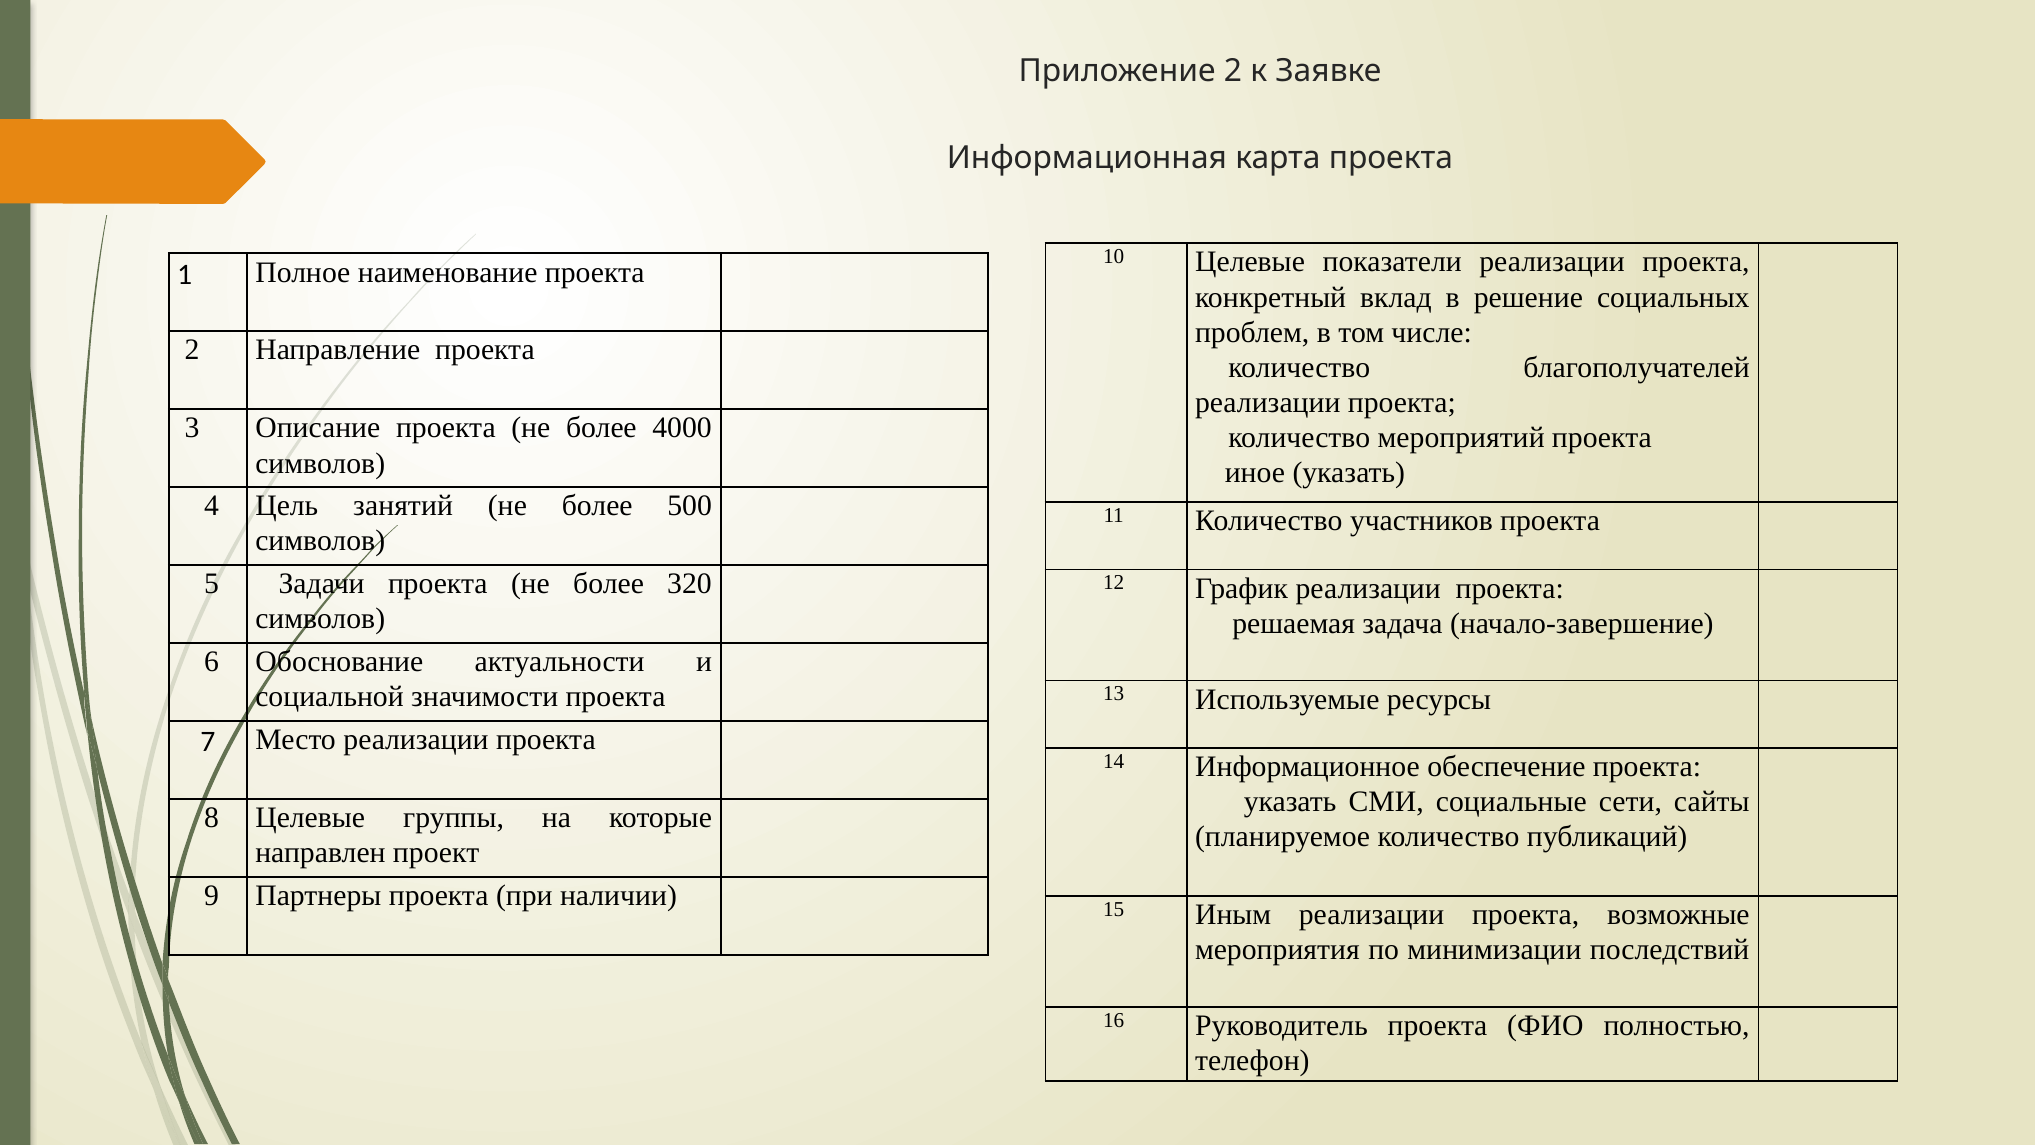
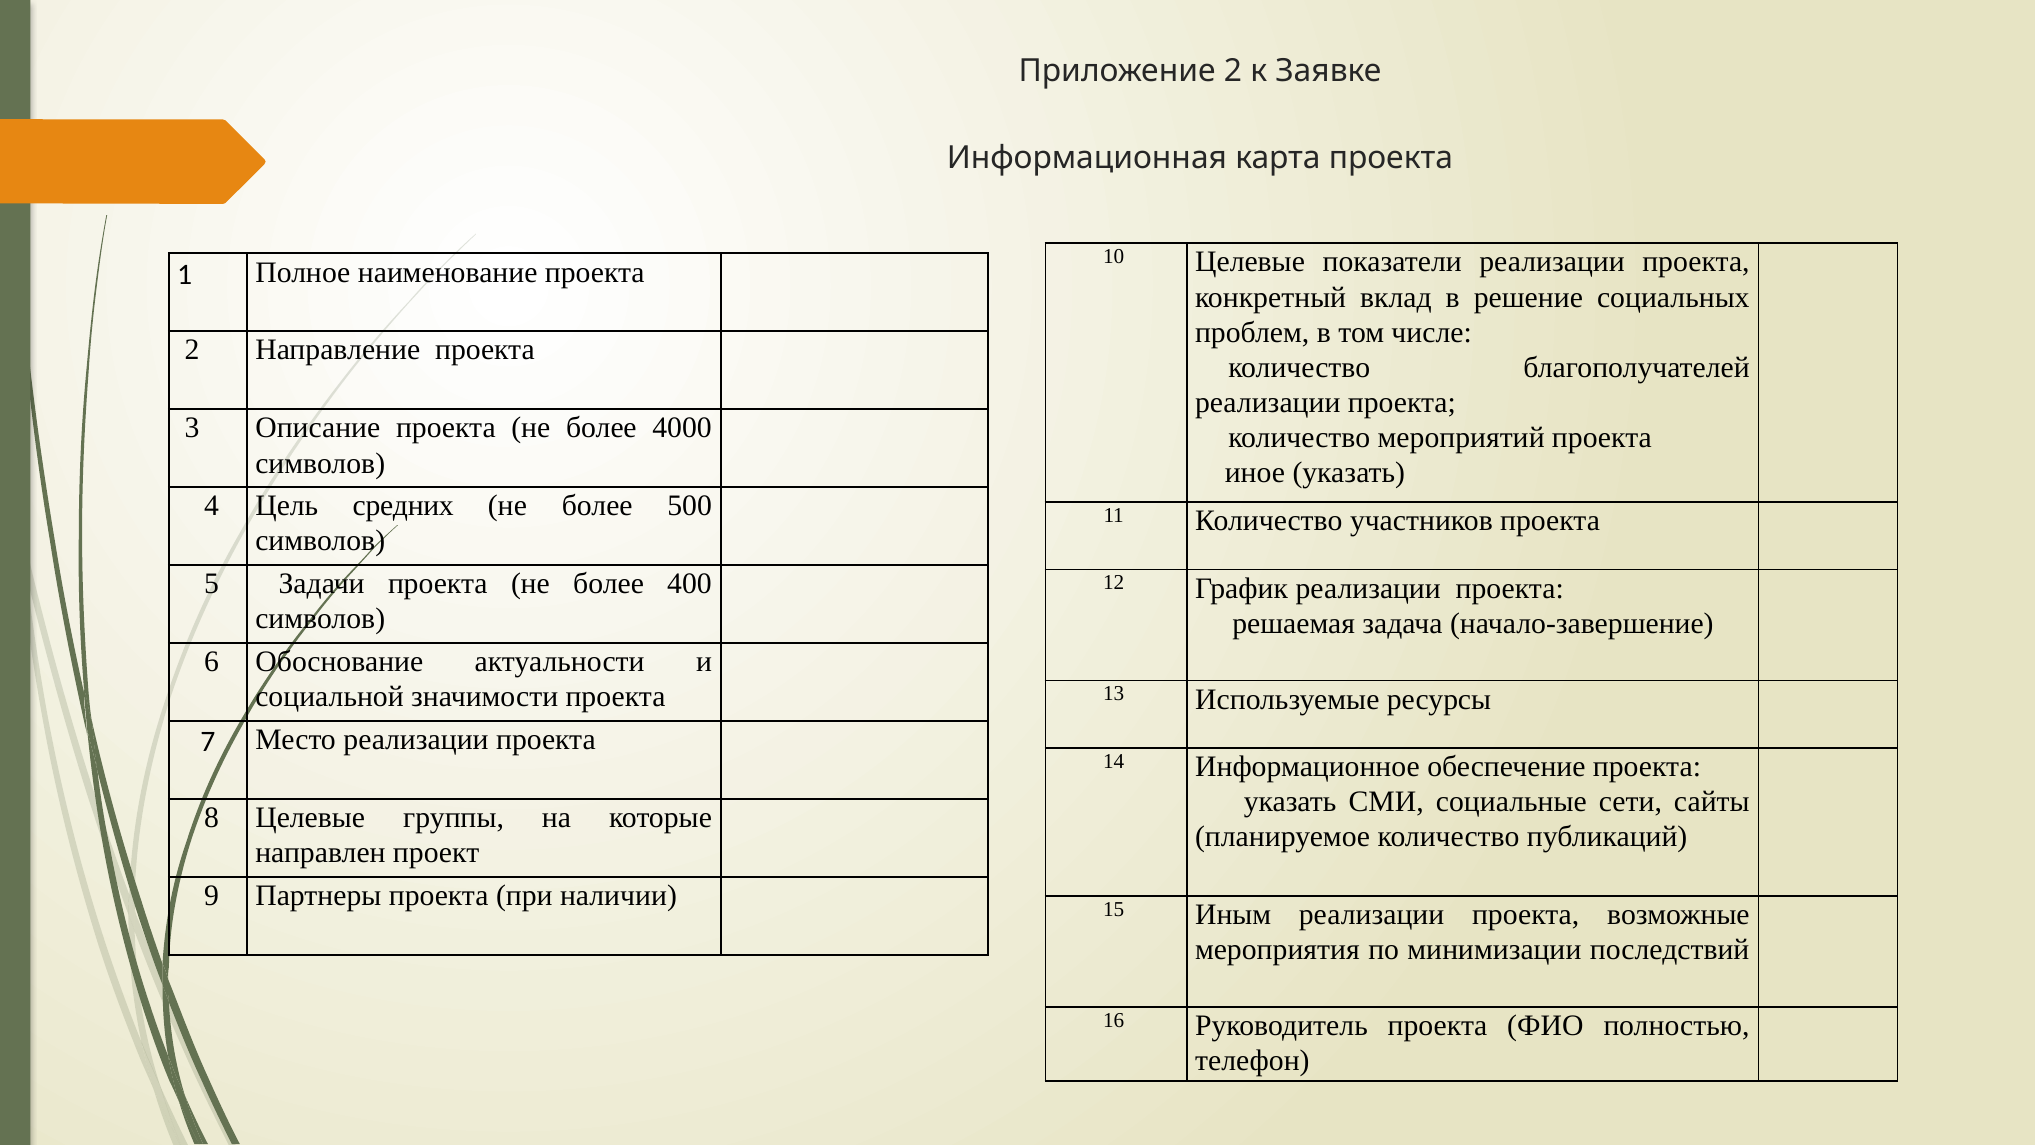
занятий: занятий -> средних (403, 506)
320: 320 -> 400 (689, 584)
